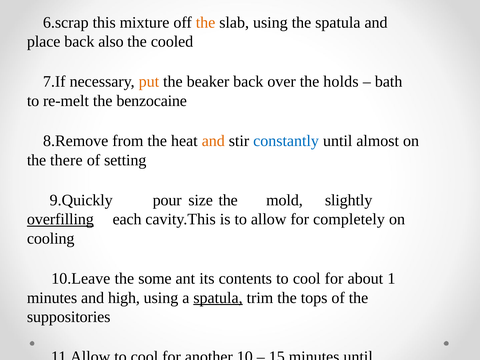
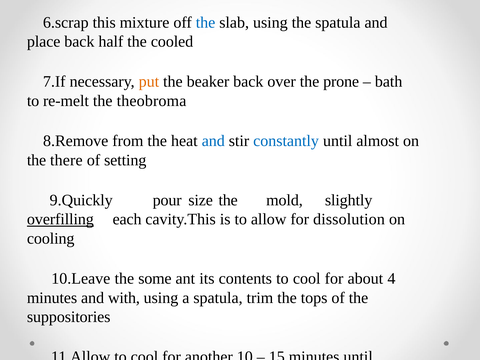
the colour: orange -> blue (206, 22)
also: also -> half (111, 42)
holds: holds -> prone (341, 82)
benzocaine: benzocaine -> theobroma (152, 101)
and colour: orange -> blue (213, 141)
for completely: completely -> dissolution (349, 219)
1: 1 -> 4 (391, 279)
high: high -> with (124, 298)
spatula underline: present -> none (218, 298)
